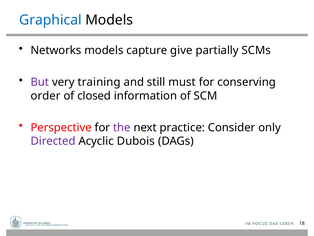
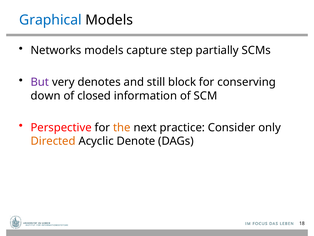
give: give -> step (181, 50)
training: training -> denotes (99, 82)
must: must -> block (182, 82)
order: order -> down (46, 96)
the colour: purple -> orange (122, 127)
Directed colour: purple -> orange (53, 141)
Dubois: Dubois -> Denote (136, 141)
